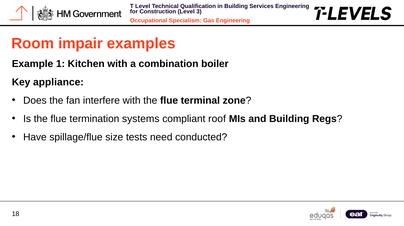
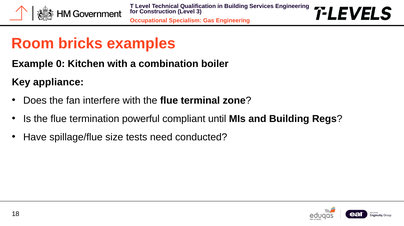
impair: impair -> bricks (80, 43)
1: 1 -> 0 (60, 64)
systems: systems -> powerful (141, 119)
roof: roof -> until (217, 119)
